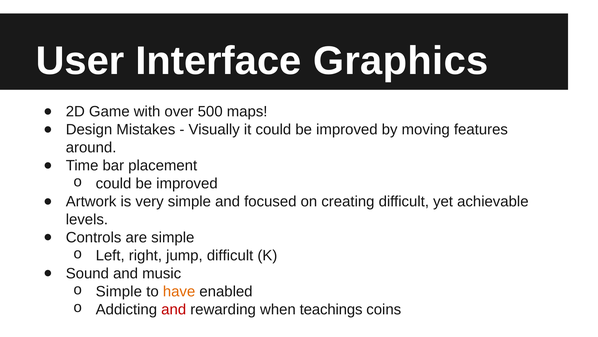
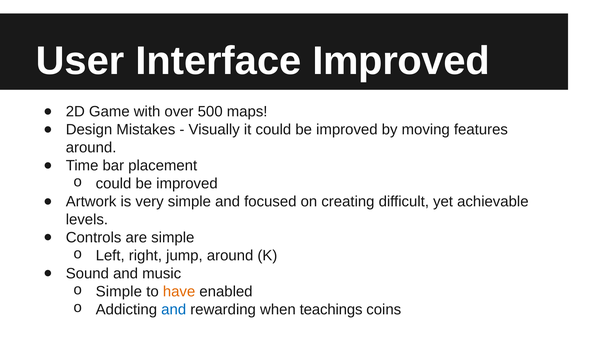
Interface Graphics: Graphics -> Improved (401, 61)
jump difficult: difficult -> around (230, 255)
and colour: red -> blue (174, 309)
